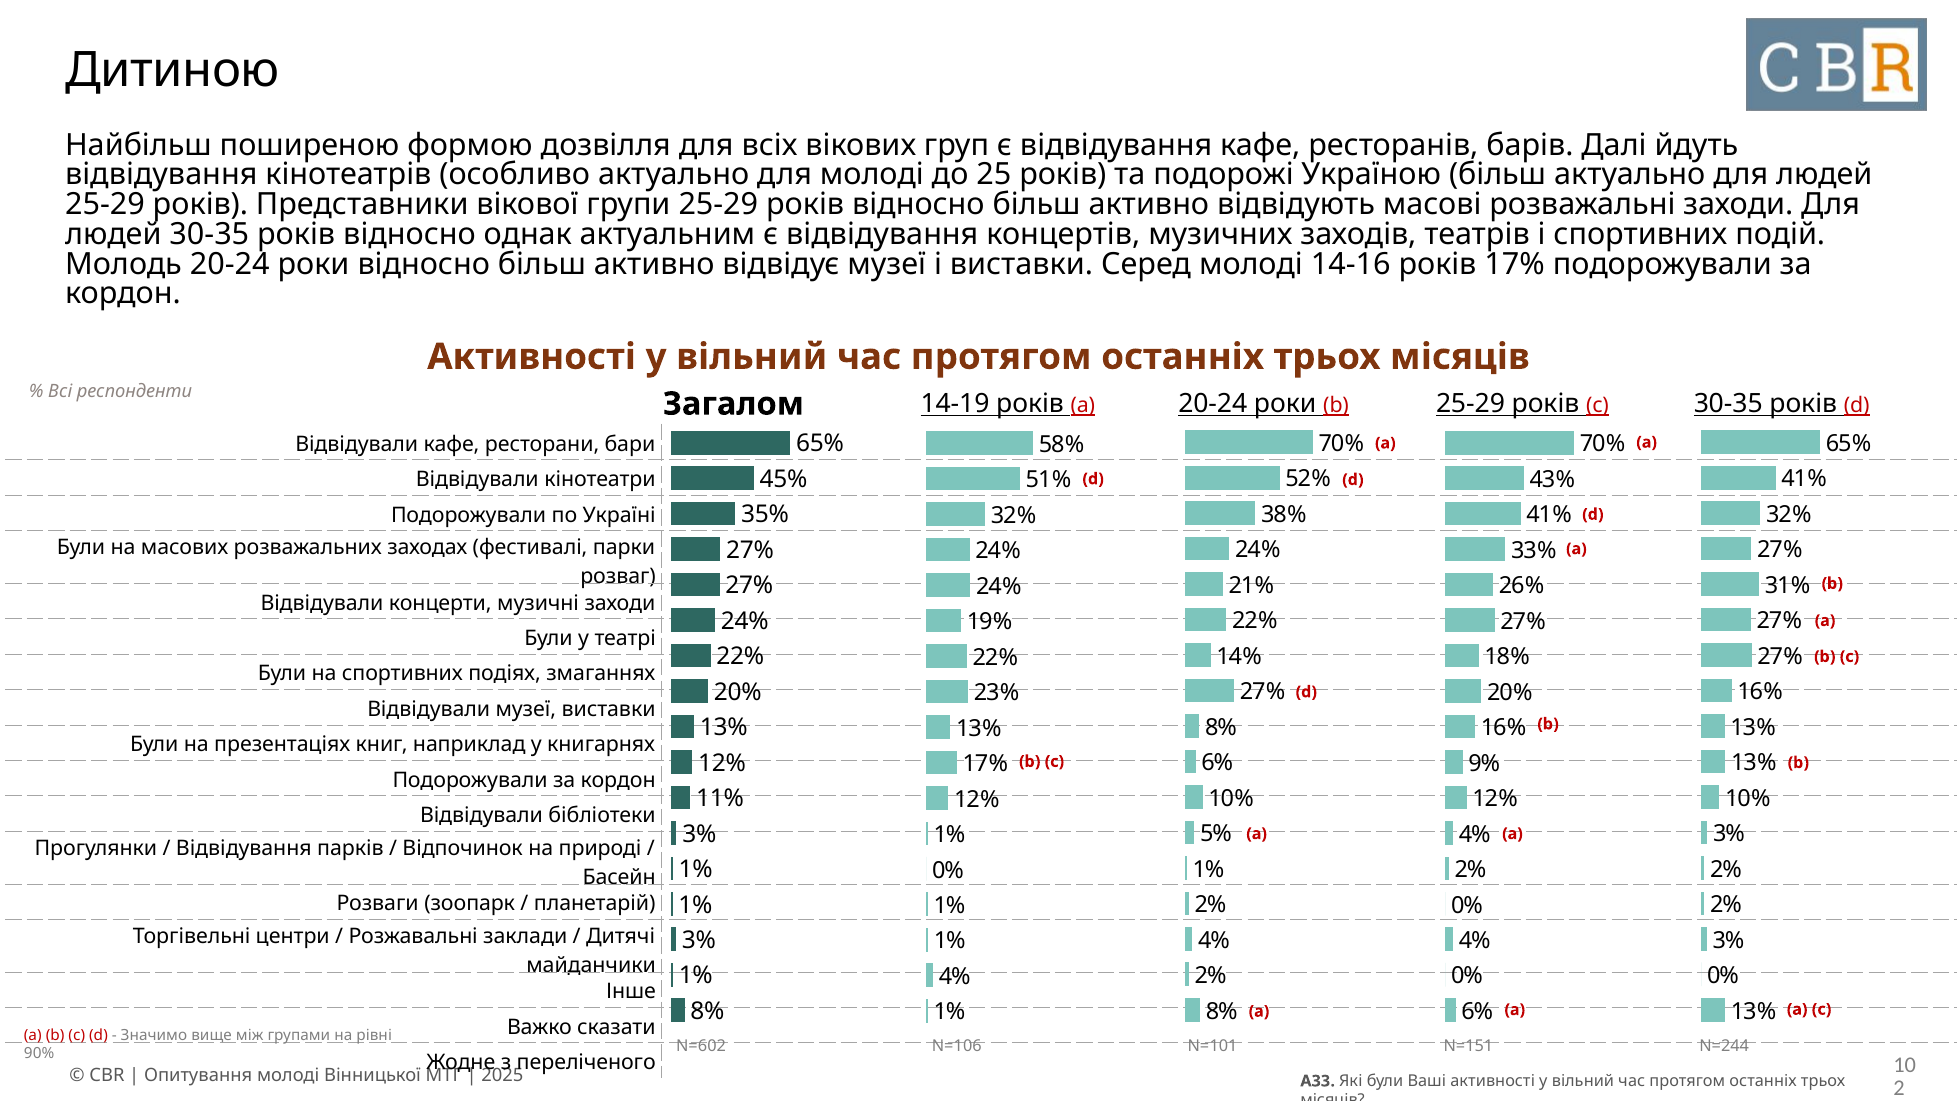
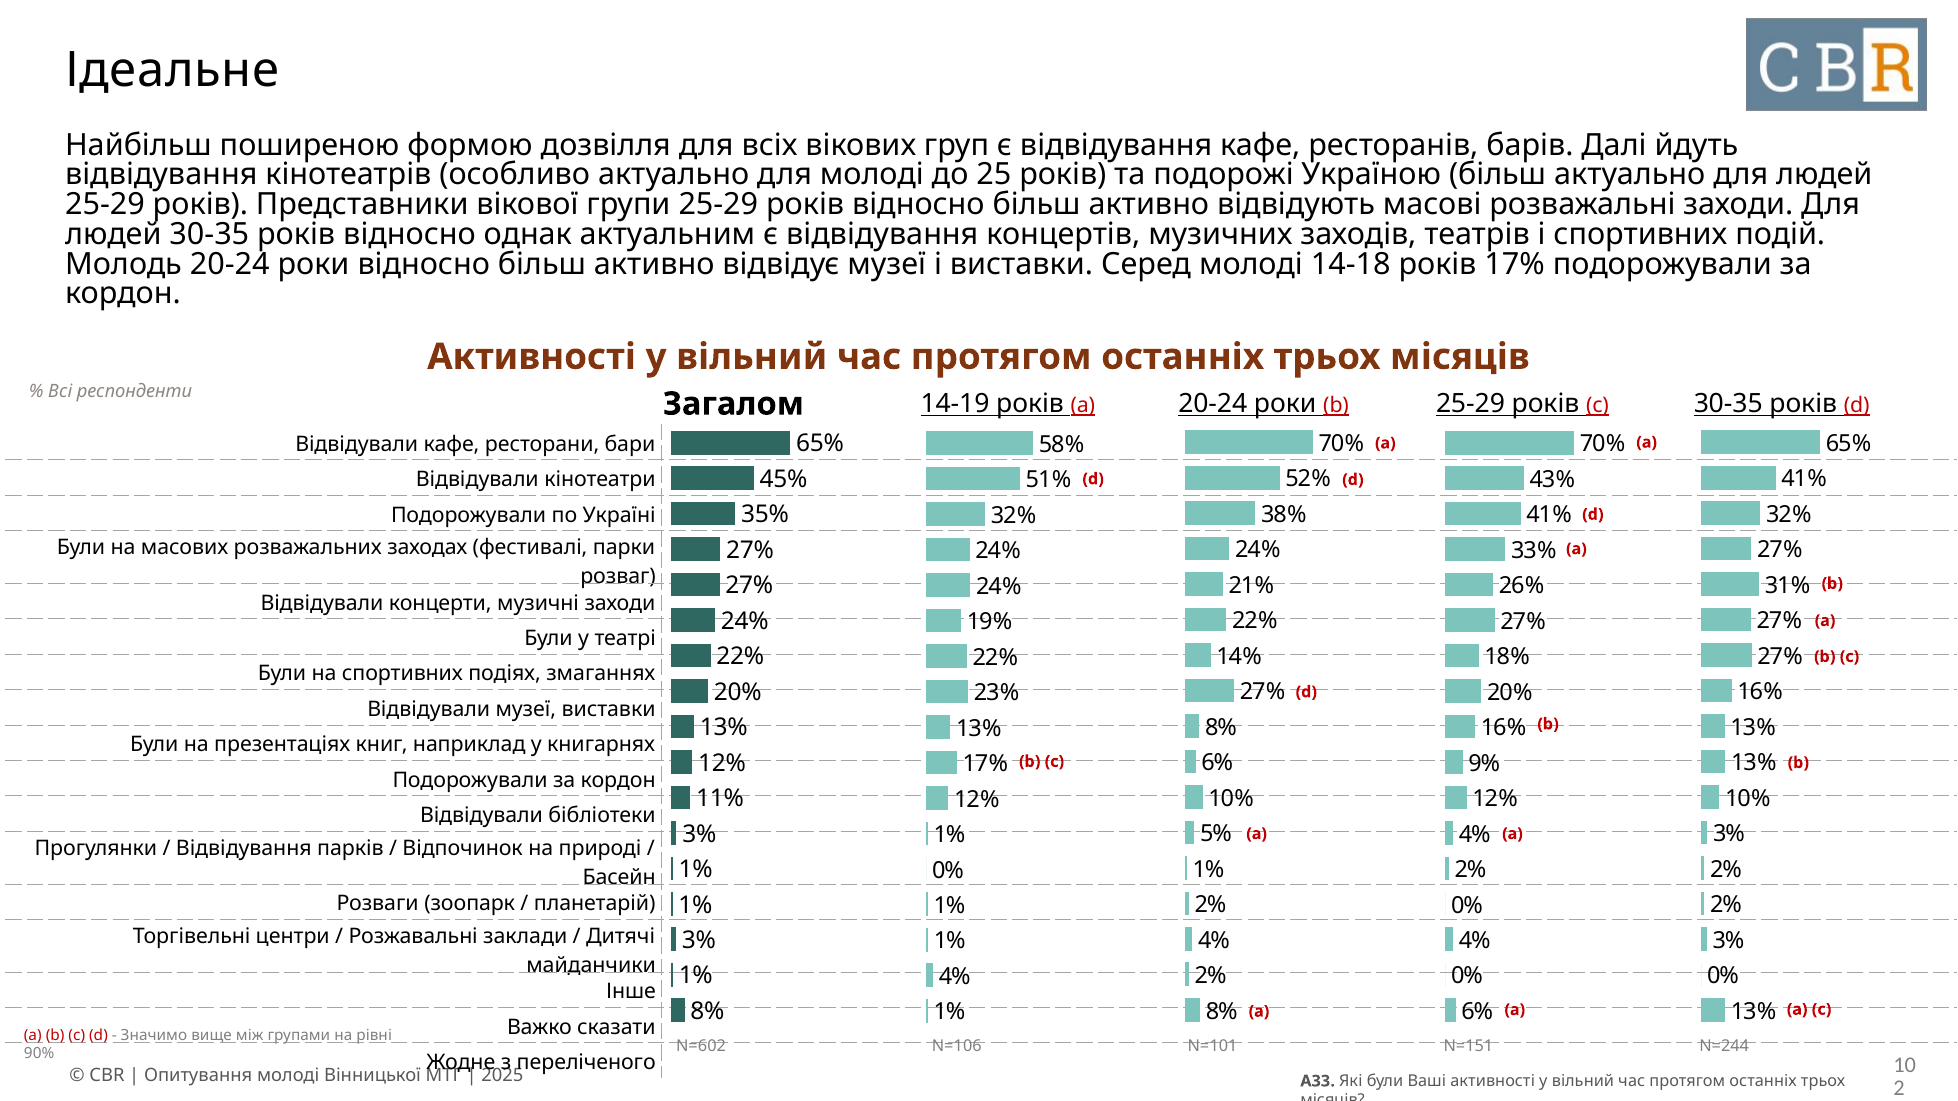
Дитиною: Дитиною -> Ідеальне (172, 71)
14-16: 14-16 -> 14-18 (1351, 264)
